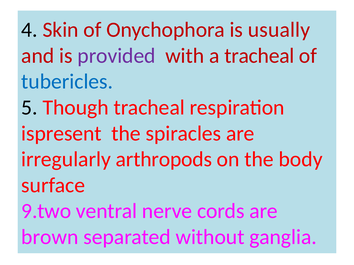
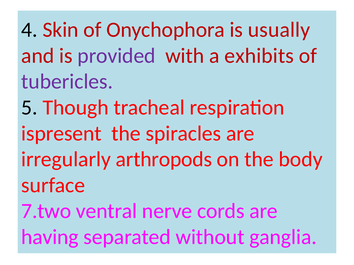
a tracheal: tracheal -> exhibits (259, 56)
tubericles colour: blue -> purple (67, 82)
9.two: 9.two -> 7.two (46, 212)
brown: brown -> having (50, 237)
